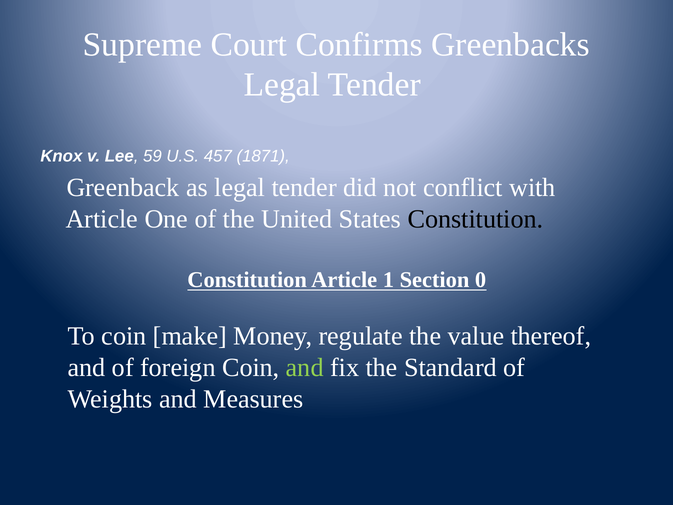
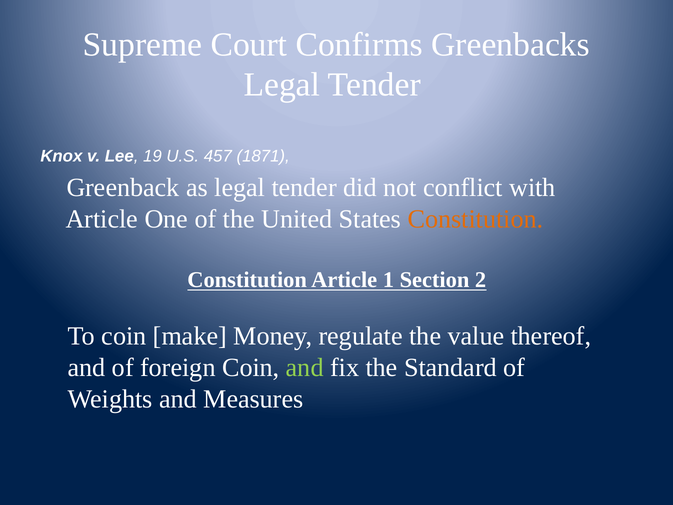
59: 59 -> 19 (152, 156)
Constitution colour: black -> orange (475, 219)
0: 0 -> 2 (481, 280)
